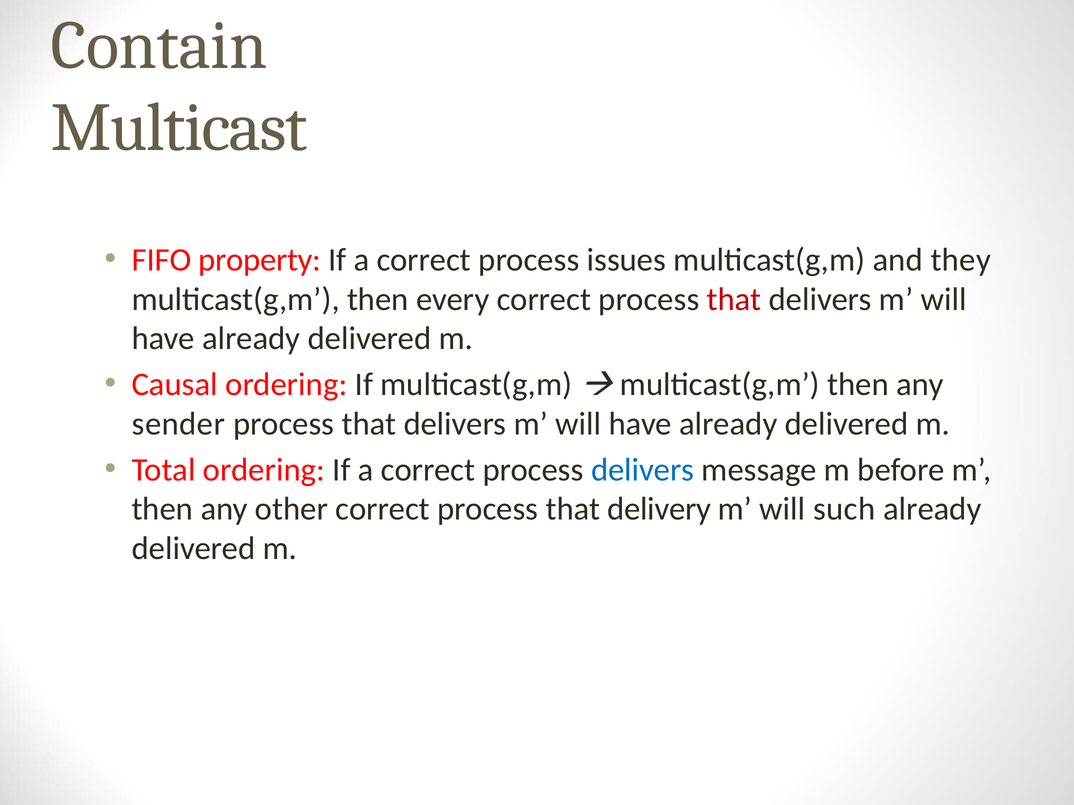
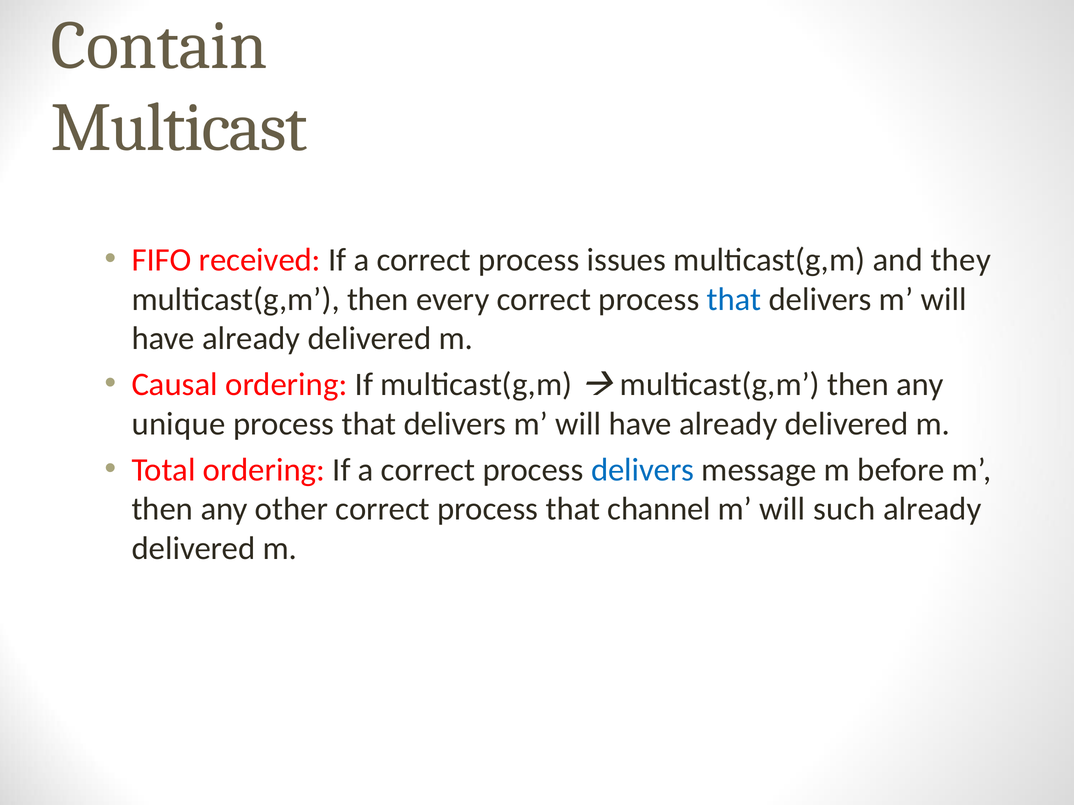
property: property -> received (260, 260)
that colour: red -> blue (734, 299)
sender: sender -> unique (179, 424)
delivery: delivery -> channel (659, 509)
